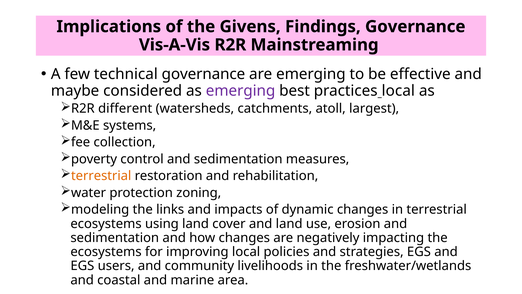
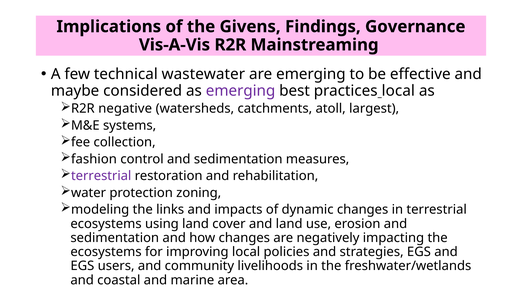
technical governance: governance -> wastewater (203, 74)
different: different -> negative (125, 109)
poverty: poverty -> fashion (94, 159)
terrestrial colour: orange -> purple (101, 176)
